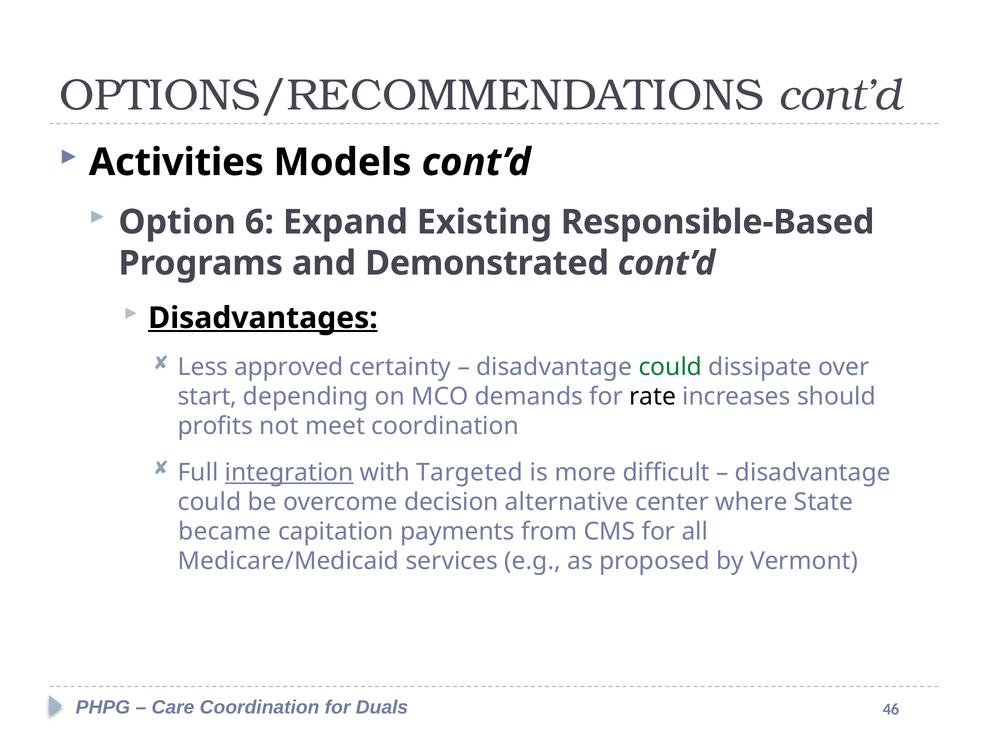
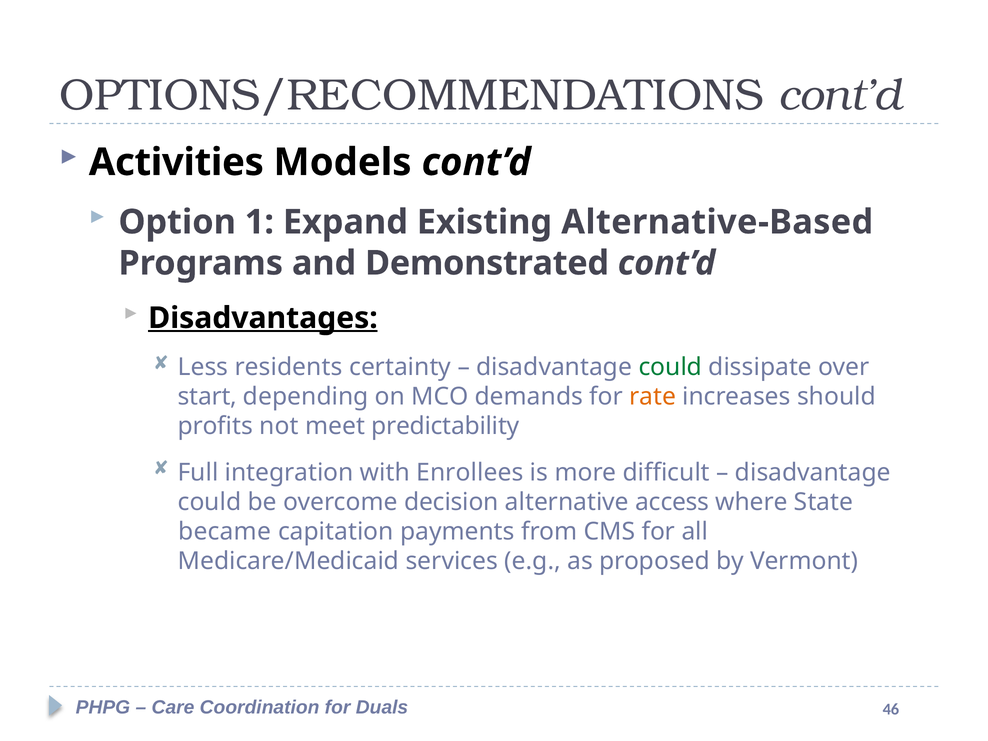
6: 6 -> 1 (259, 222)
Responsible-Based: Responsible-Based -> Alternative-Based (717, 222)
approved: approved -> residents (289, 367)
rate colour: black -> orange (653, 397)
meet coordination: coordination -> predictability (445, 426)
integration underline: present -> none (289, 472)
Targeted: Targeted -> Enrollees (470, 472)
center: center -> access (672, 502)
